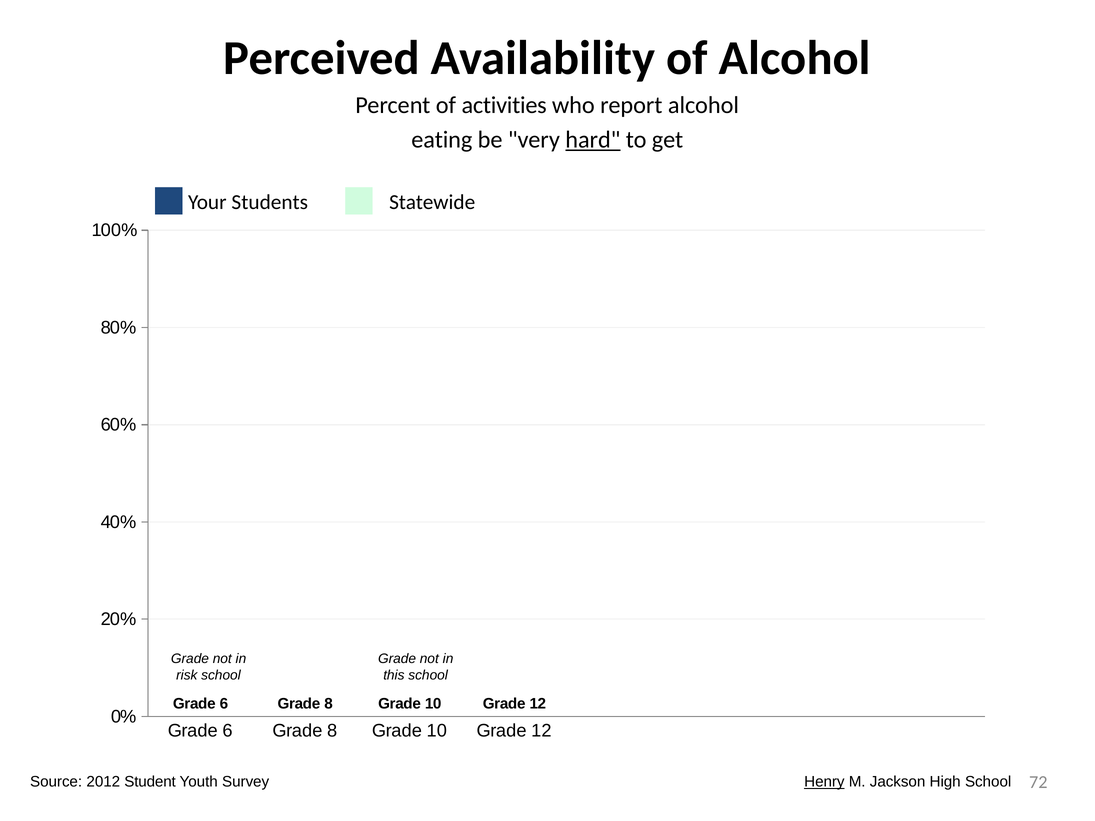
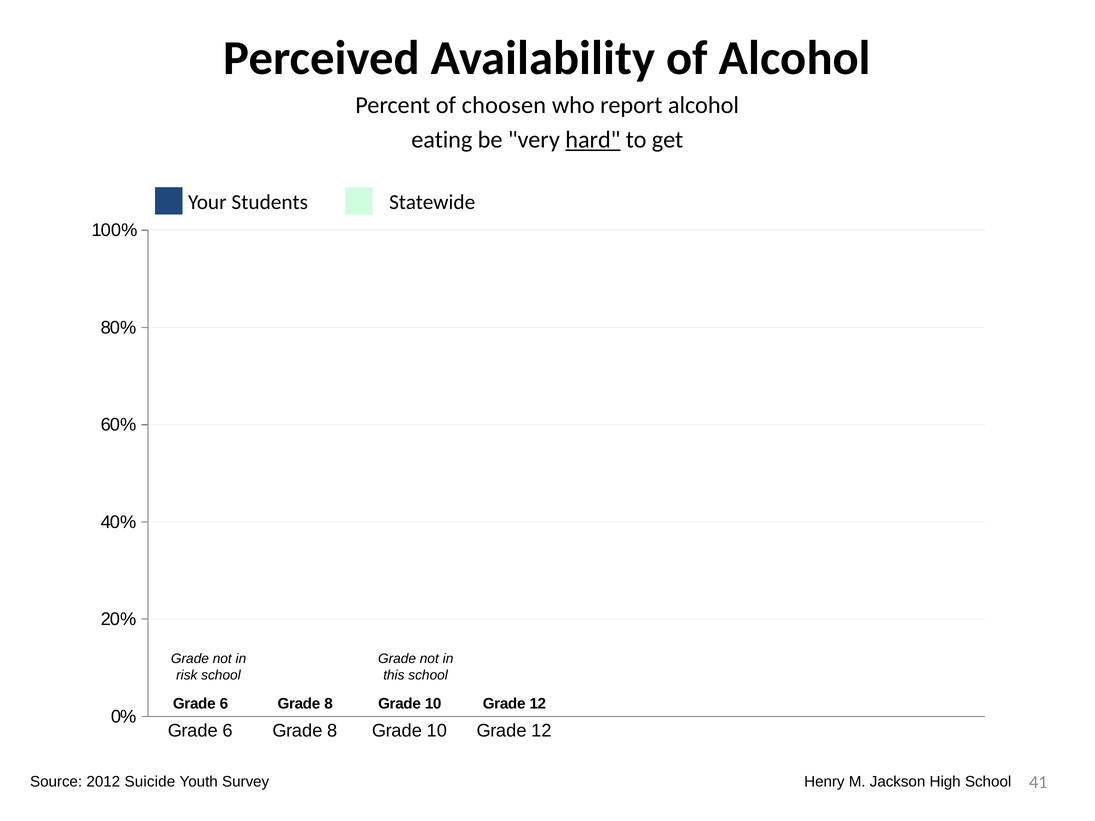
activities: activities -> choosen (504, 105)
Student: Student -> Suicide (150, 782)
Henry underline: present -> none (824, 782)
72: 72 -> 41 (1038, 782)
